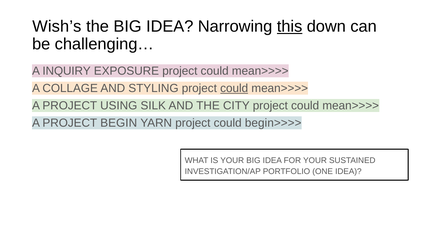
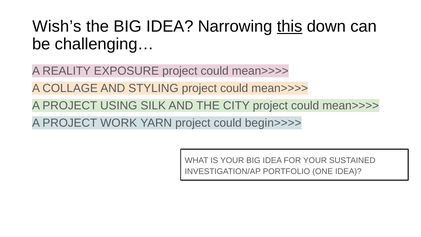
INQUIRY: INQUIRY -> REALITY (67, 71)
could underline: present -> none (234, 88)
BEGIN: BEGIN -> WORK (119, 123)
